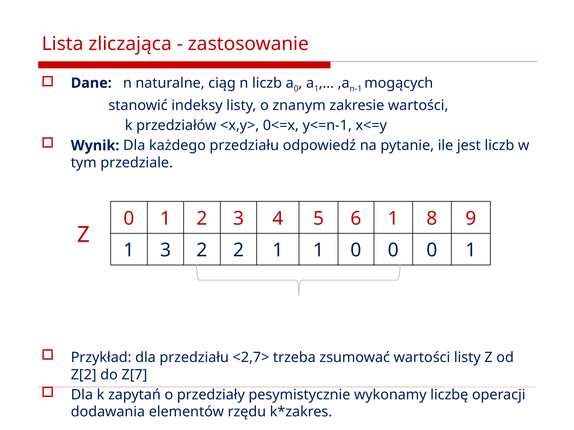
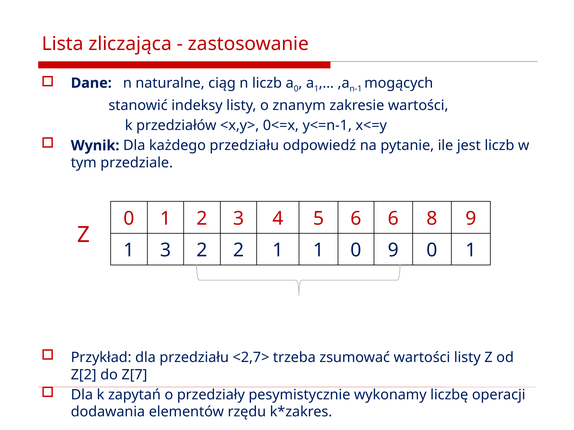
6 1: 1 -> 6 (393, 219)
1 0 0: 0 -> 9 (393, 251)
